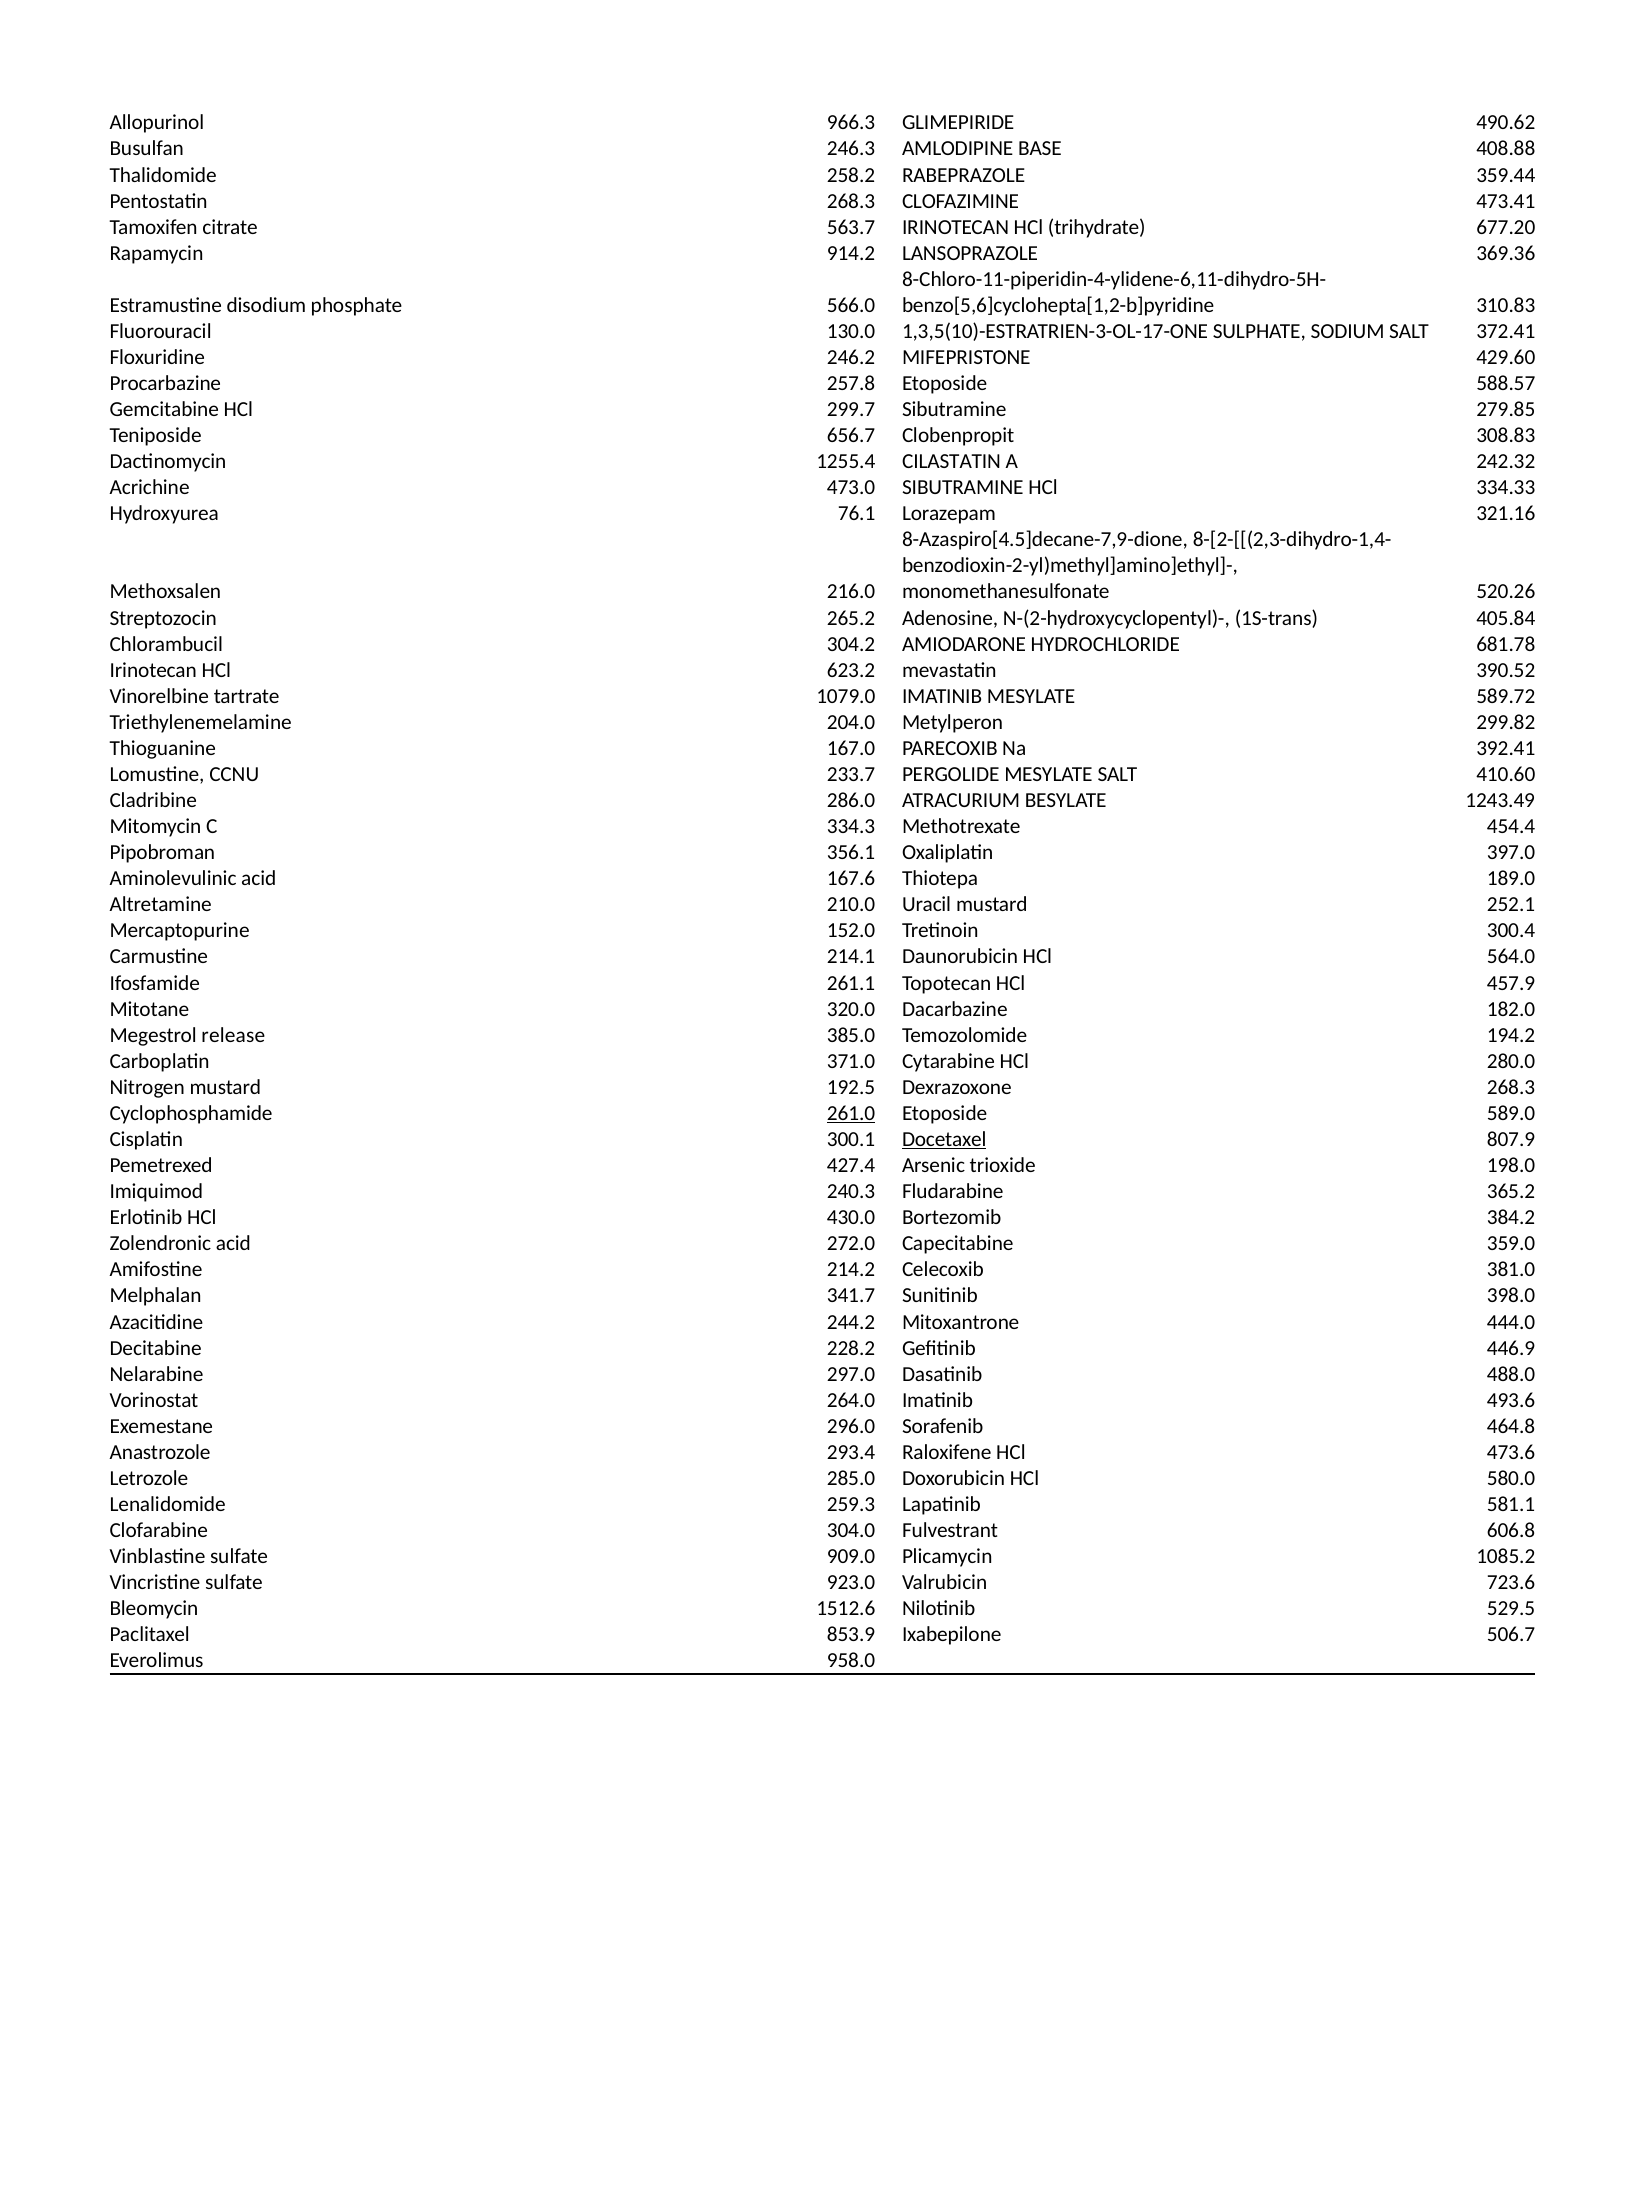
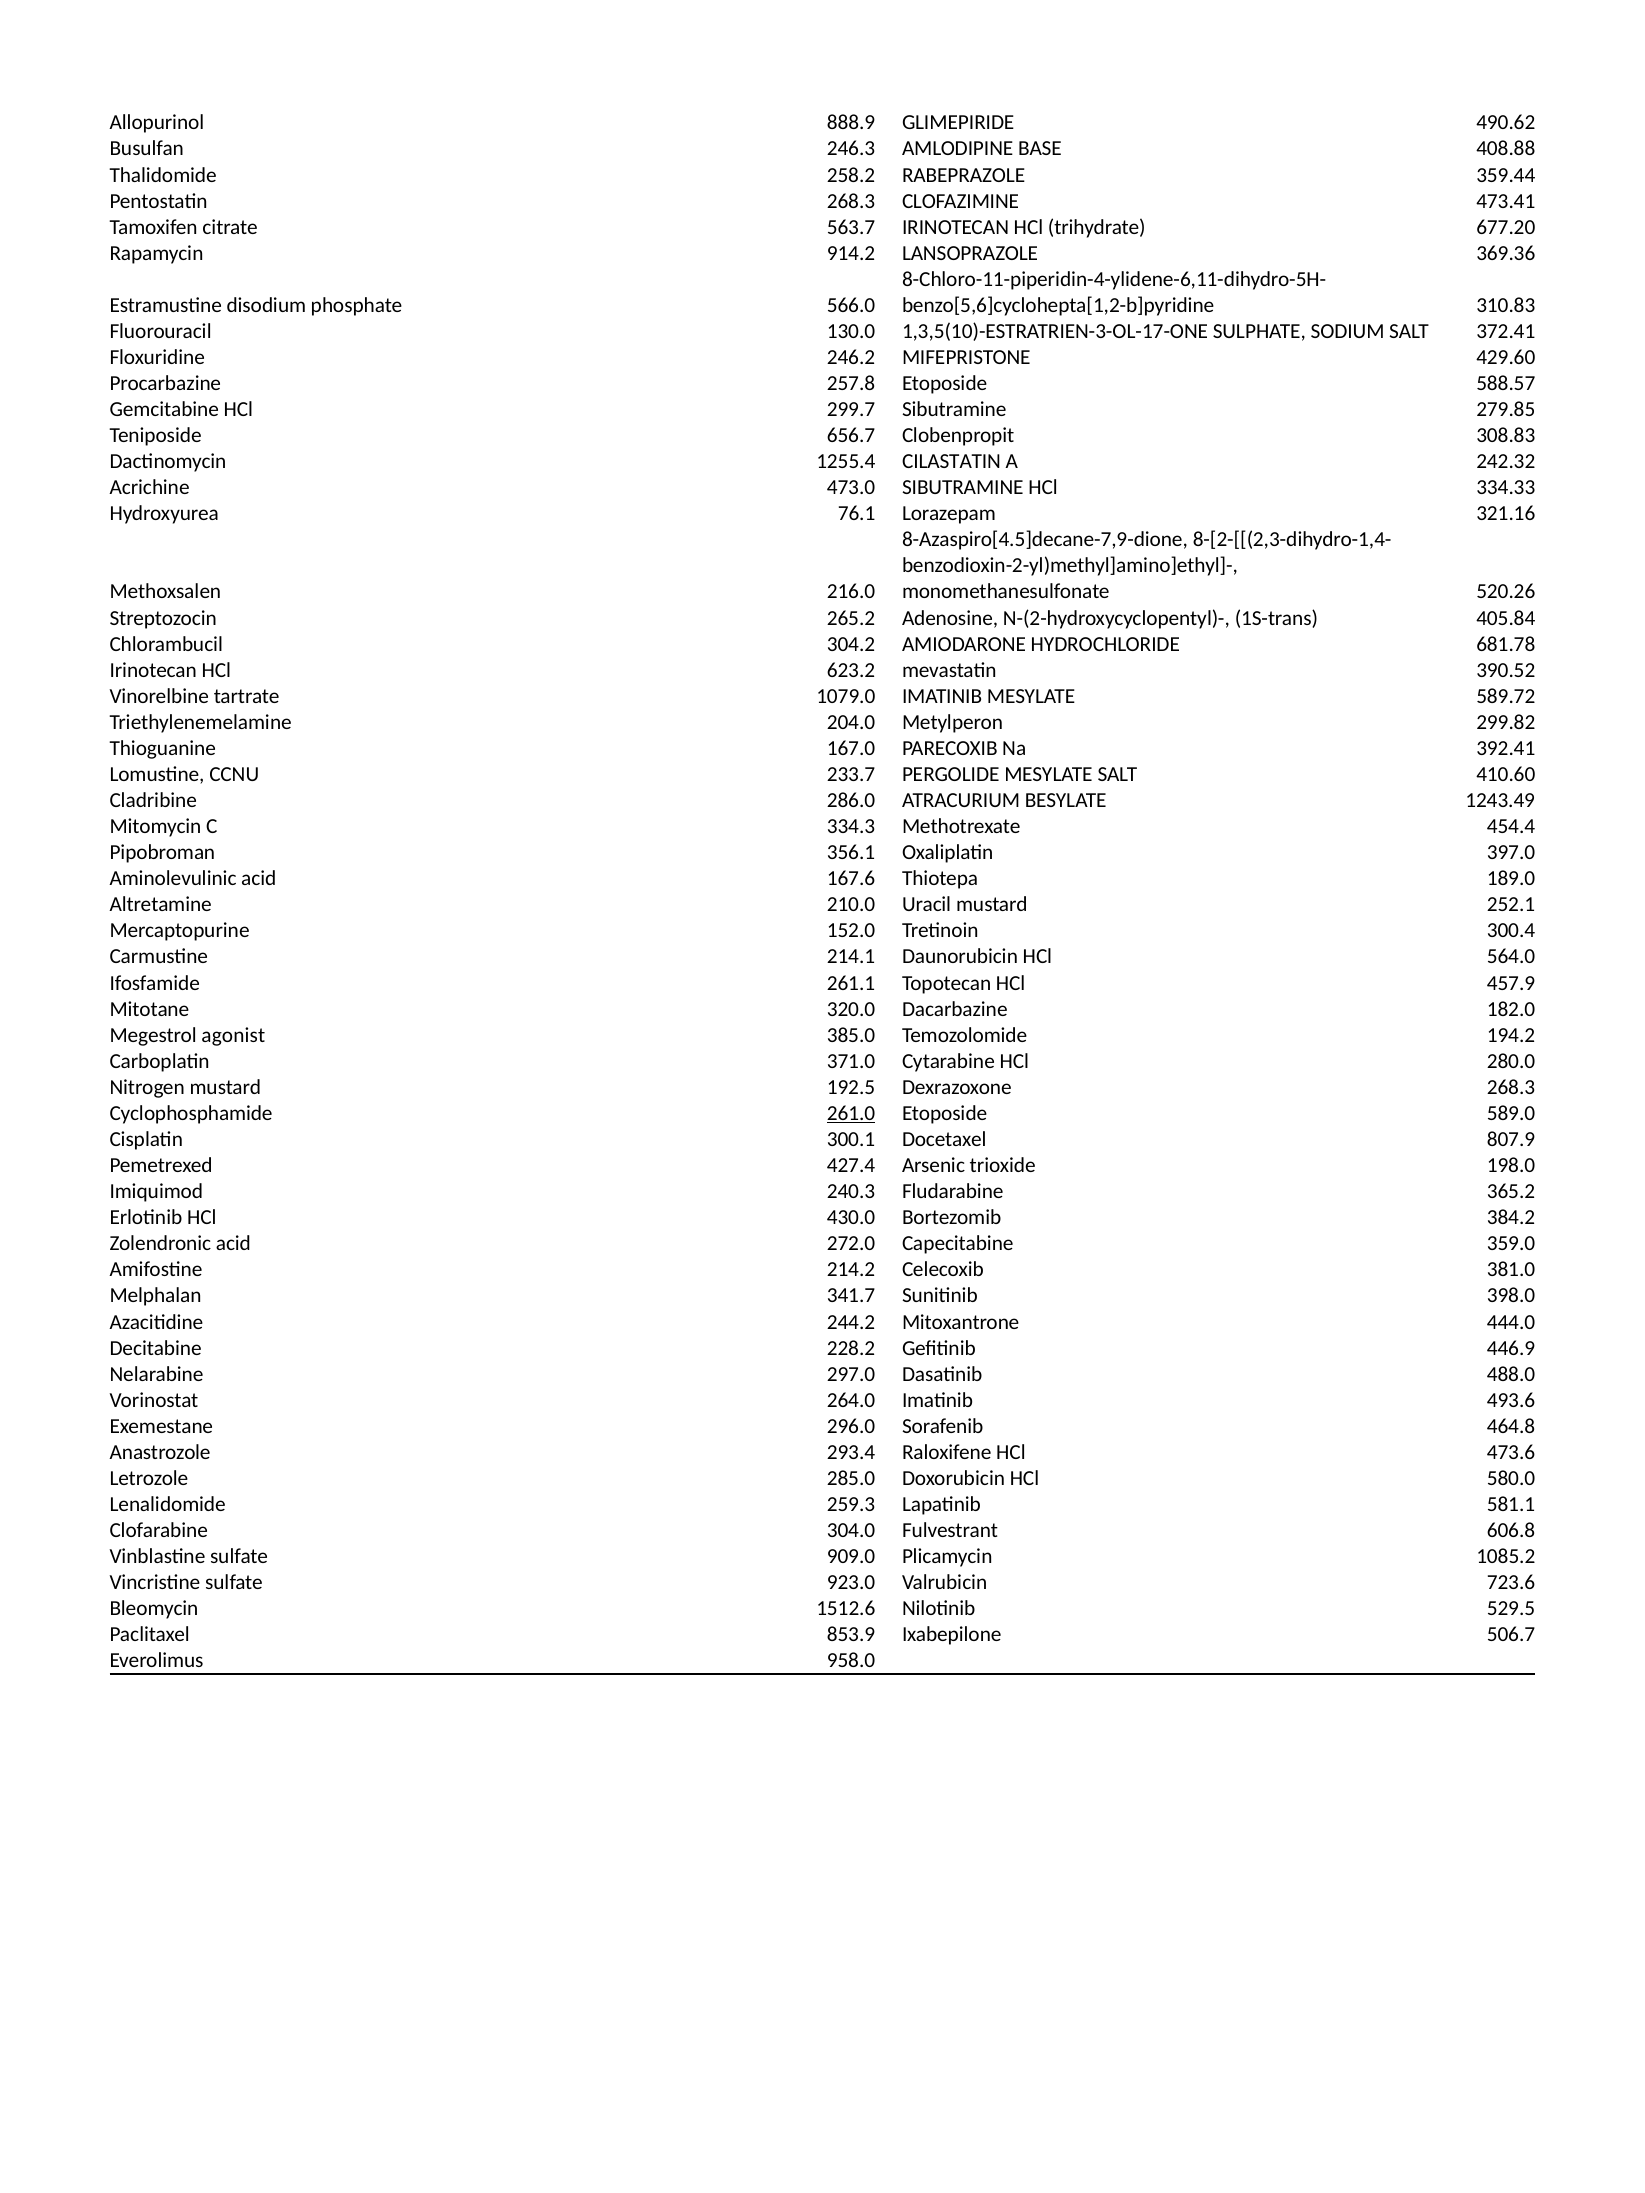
966.3: 966.3 -> 888.9 (851, 123)
release: release -> agonist (233, 1035)
Docetaxel underline: present -> none (944, 1140)
